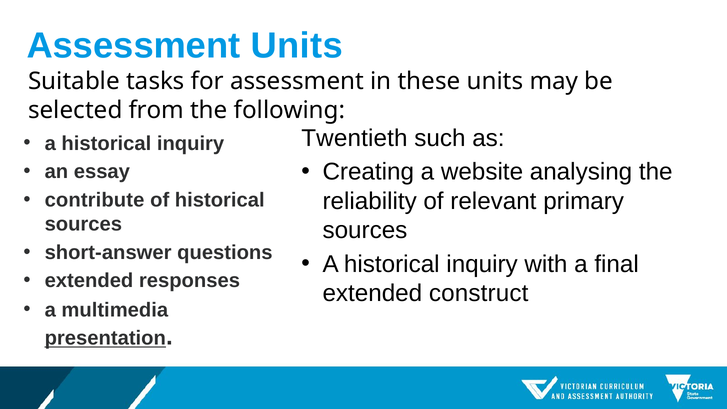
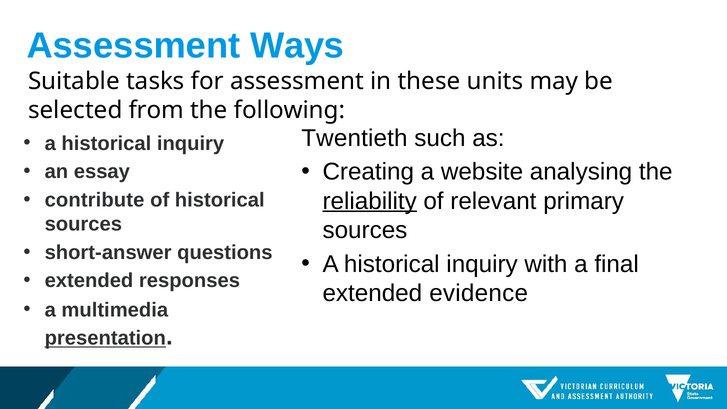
Assessment Units: Units -> Ways (297, 46)
reliability underline: none -> present (370, 201)
construct: construct -> evidence (479, 293)
